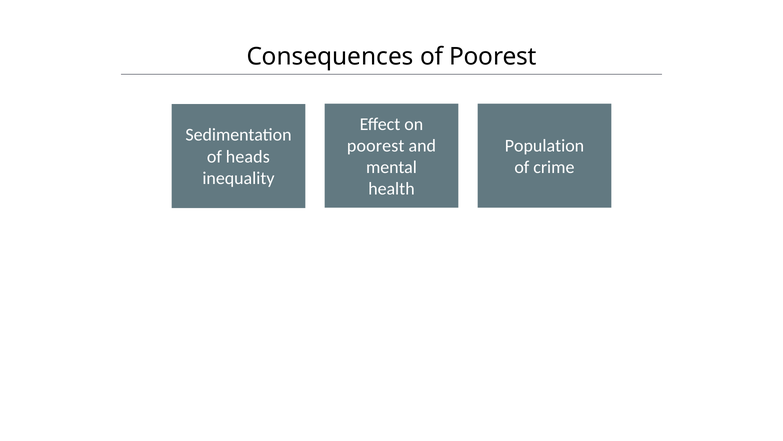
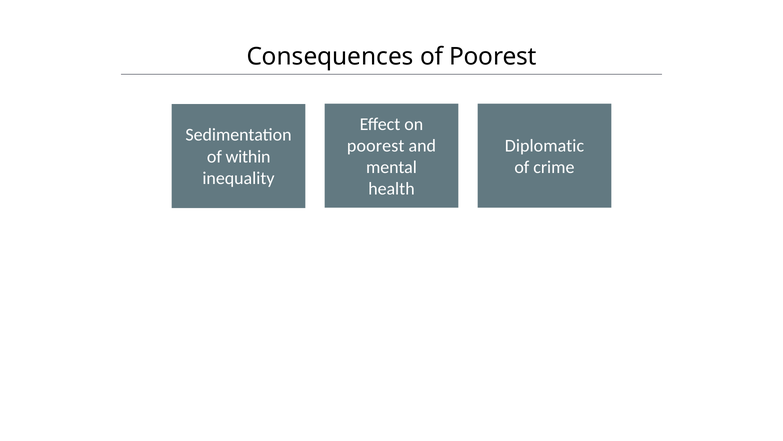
Population: Population -> Diplomatic (544, 146)
heads: heads -> within (248, 156)
